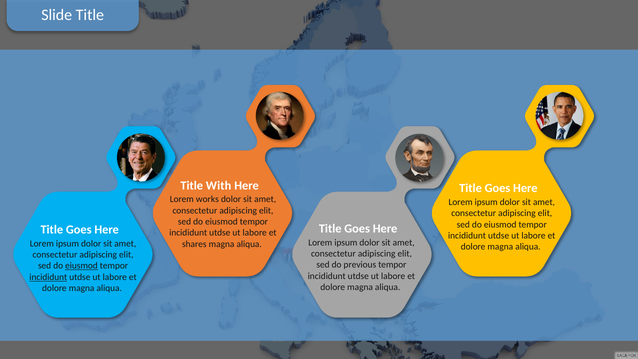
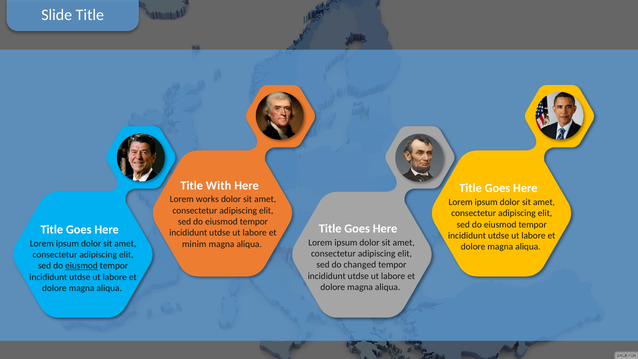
shares: shares -> minim (194, 244)
previous: previous -> changed (360, 265)
incididunt underline: present -> none (48, 277)
